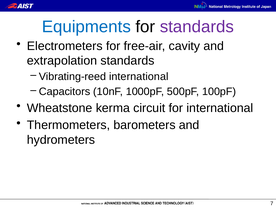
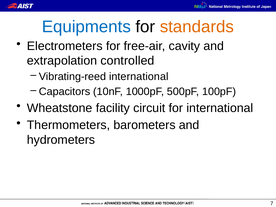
standards colour: purple -> orange (197, 27)
extrapolation standards: standards -> controlled (127, 61)
kerma: kerma -> facility (113, 108)
